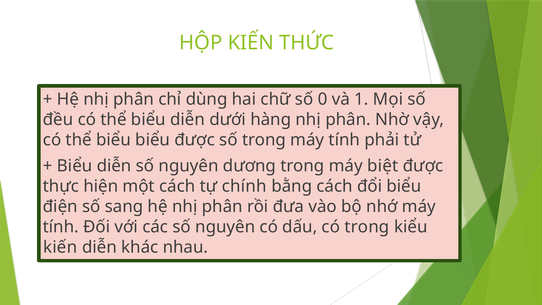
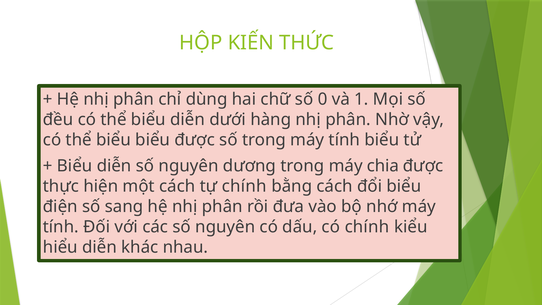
tính phải: phải -> biểu (382, 140)
biệt: biệt -> chia (383, 166)
có trong: trong -> chính (367, 227)
kiến: kiến -> hiểu (60, 247)
